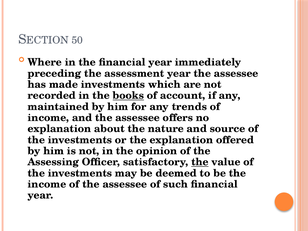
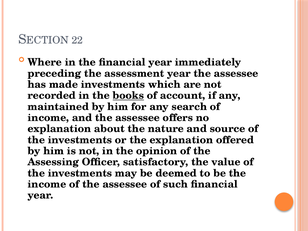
50: 50 -> 22 (77, 40)
trends: trends -> search (189, 107)
the underline: present -> none (200, 162)
